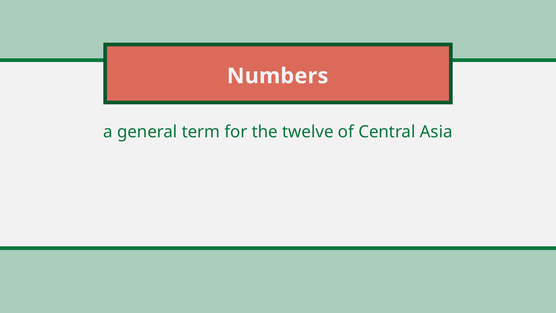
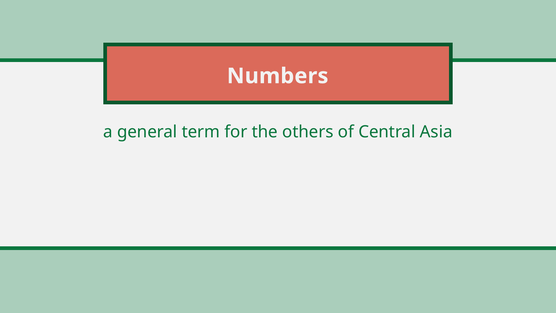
twelve: twelve -> others (308, 132)
